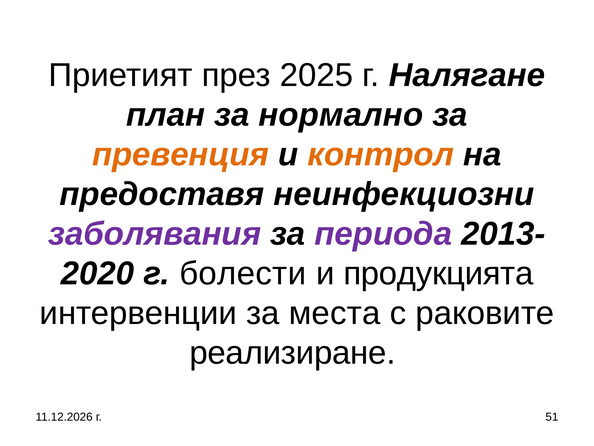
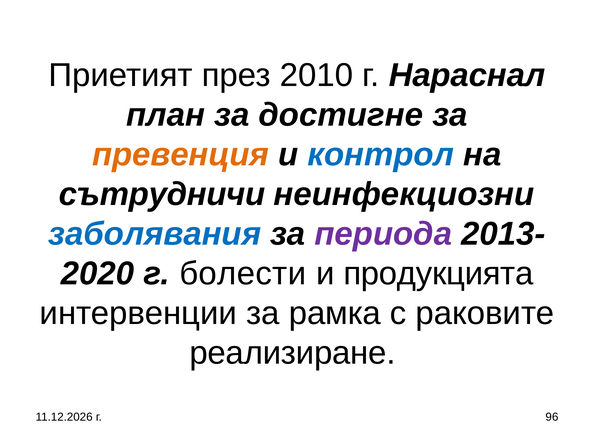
2025: 2025 -> 2010 (316, 75)
Налягане: Налягане -> Нараснал (467, 75)
нормално: нормално -> достигне (341, 115)
контрол colour: orange -> blue (381, 154)
предоставя: предоставя -> сътрудничи (162, 194)
заболявания colour: purple -> blue (155, 234)
места: места -> рамка (335, 313)
51: 51 -> 96 (552, 416)
